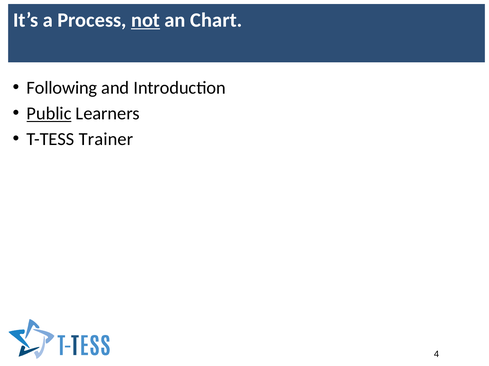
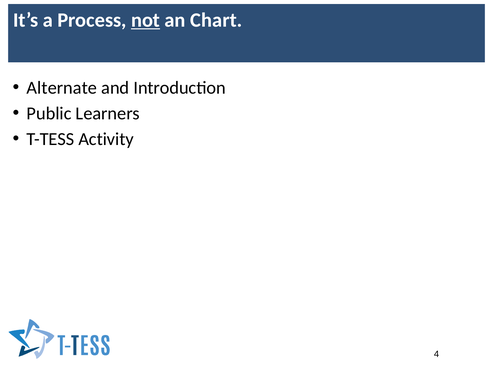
Following: Following -> Alternate (62, 88)
Public underline: present -> none (49, 114)
Trainer: Trainer -> Activity (106, 139)
